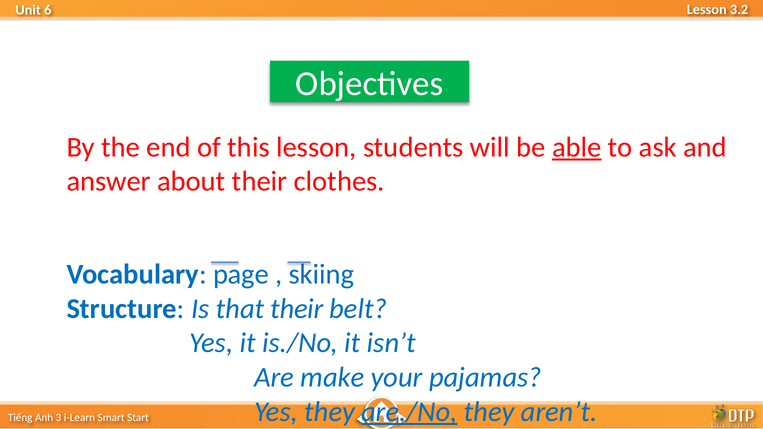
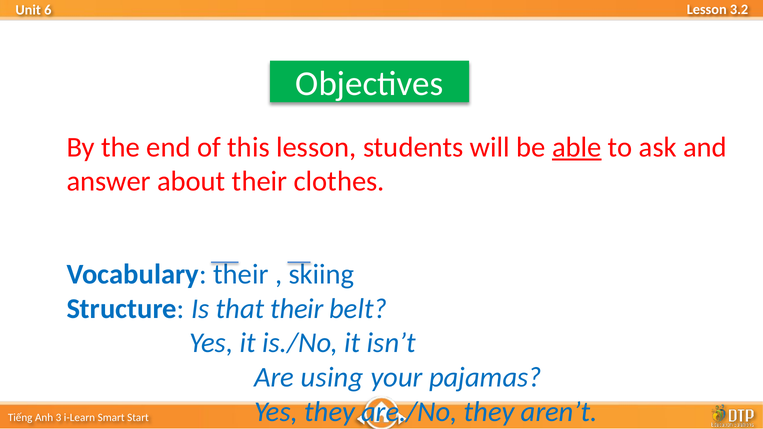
Vocabulary page: page -> their (241, 274)
make: make -> using (332, 377)
are./No underline: present -> none (409, 412)
